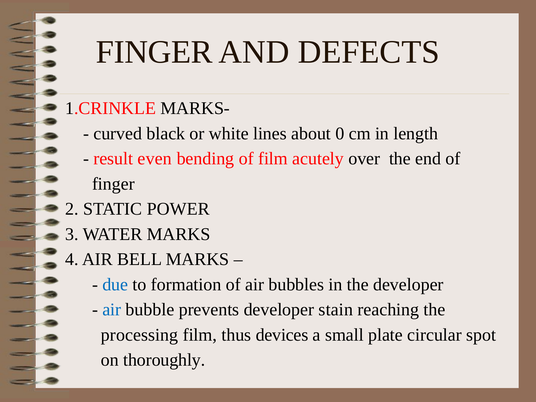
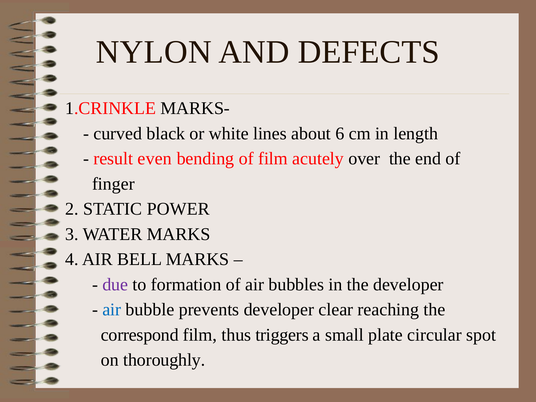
FINGER: FINGER -> NYLON (154, 52)
0: 0 -> 6 (340, 134)
due colour: blue -> purple (115, 284)
stain: stain -> clear (336, 310)
processing: processing -> correspond (140, 335)
devices: devices -> triggers (282, 335)
